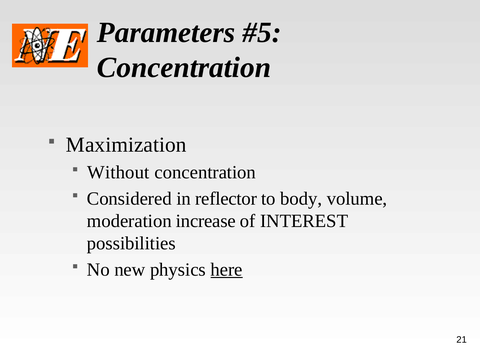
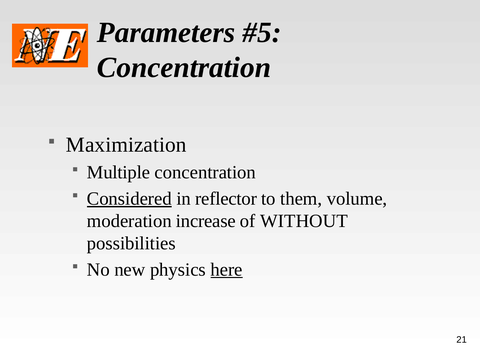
Without: Without -> Multiple (119, 172)
Considered underline: none -> present (129, 199)
body: body -> them (301, 199)
INTEREST: INTEREST -> WITHOUT (304, 221)
